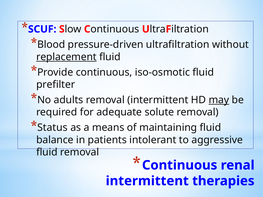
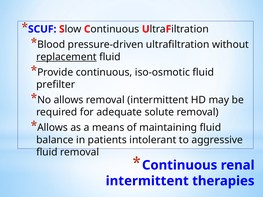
No adults: adults -> allows (69, 100)
may underline: present -> none (219, 100)
Status: Status -> Allows (53, 128)
